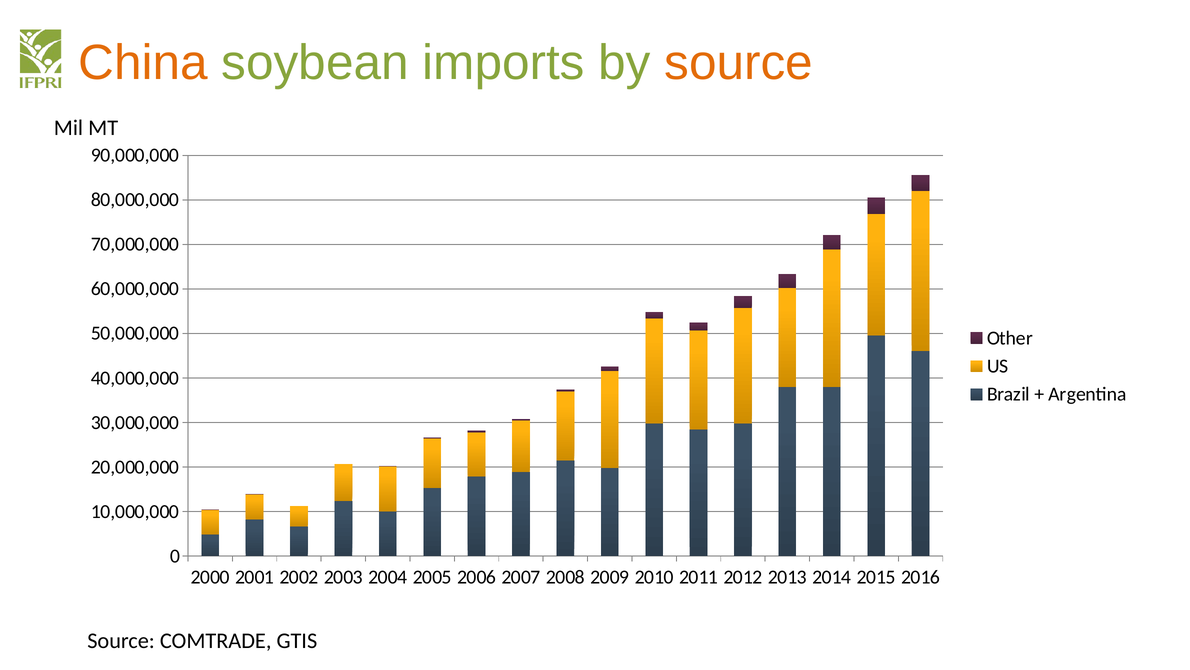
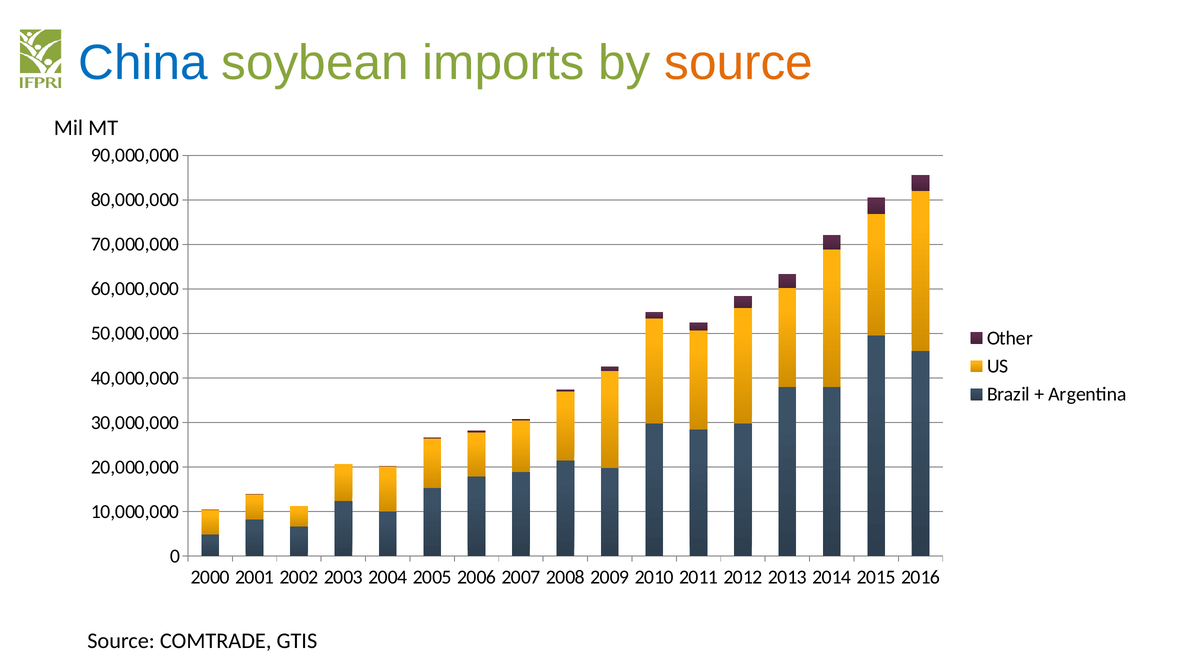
China colour: orange -> blue (143, 63)
